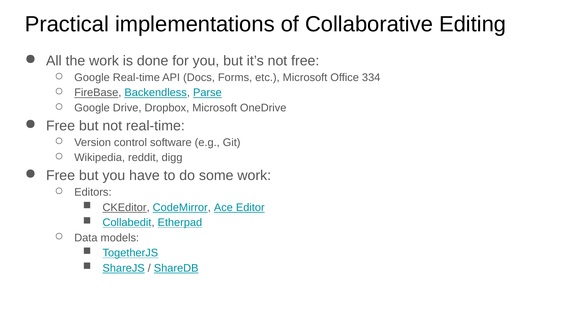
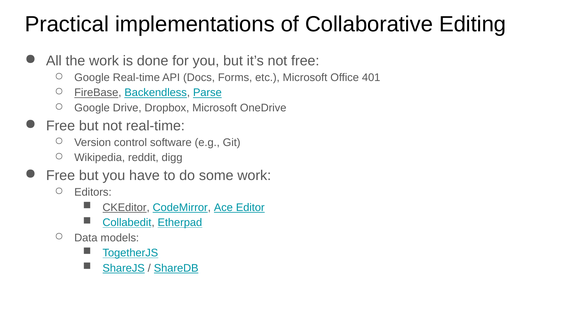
334: 334 -> 401 (371, 77)
